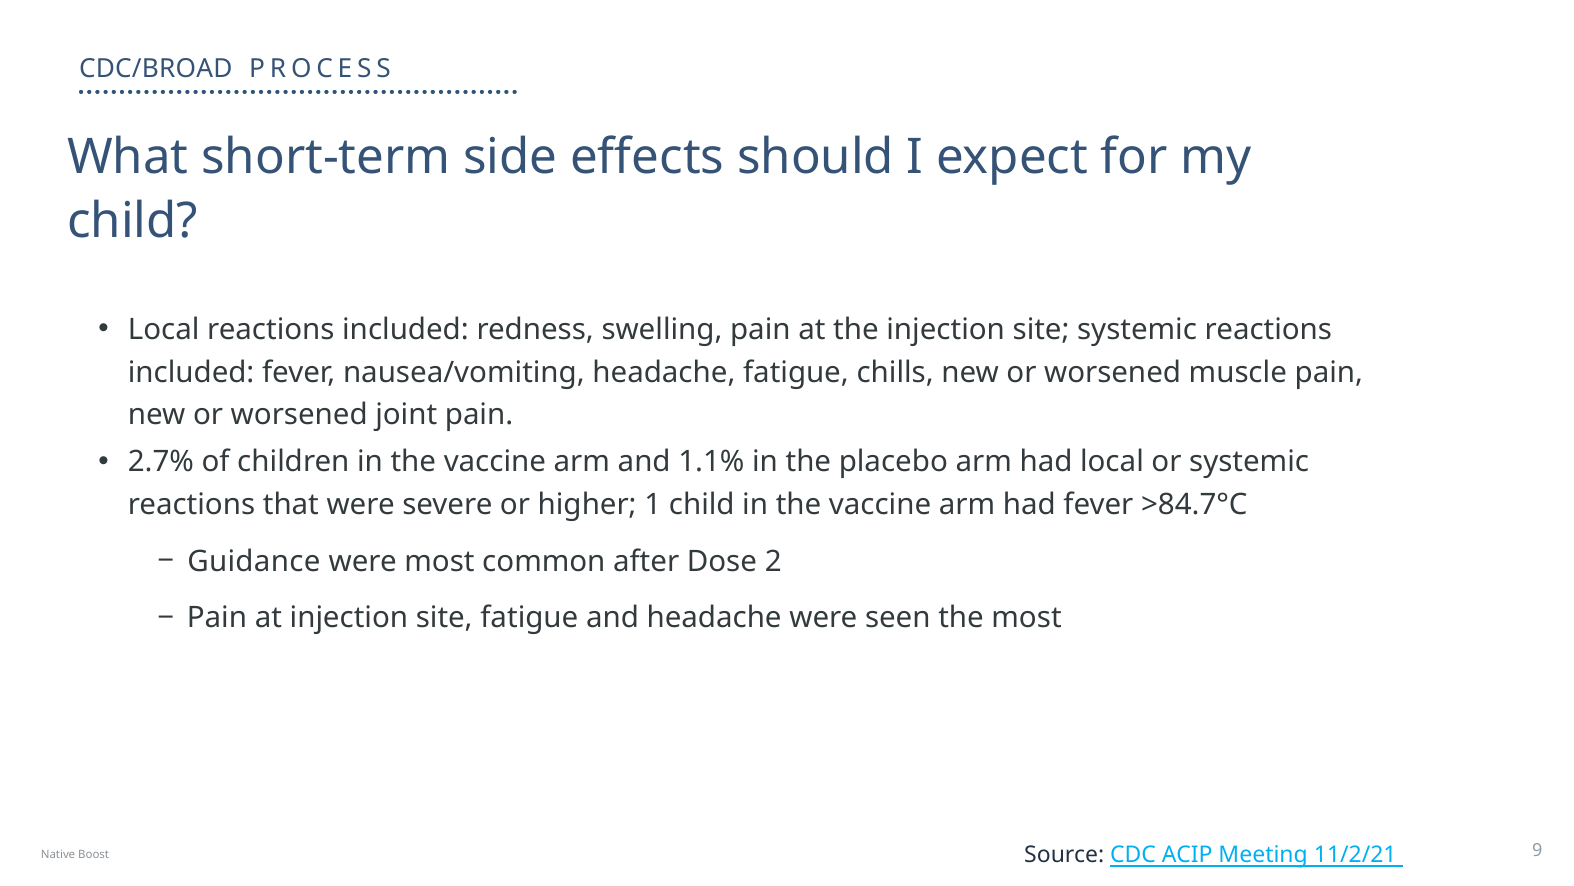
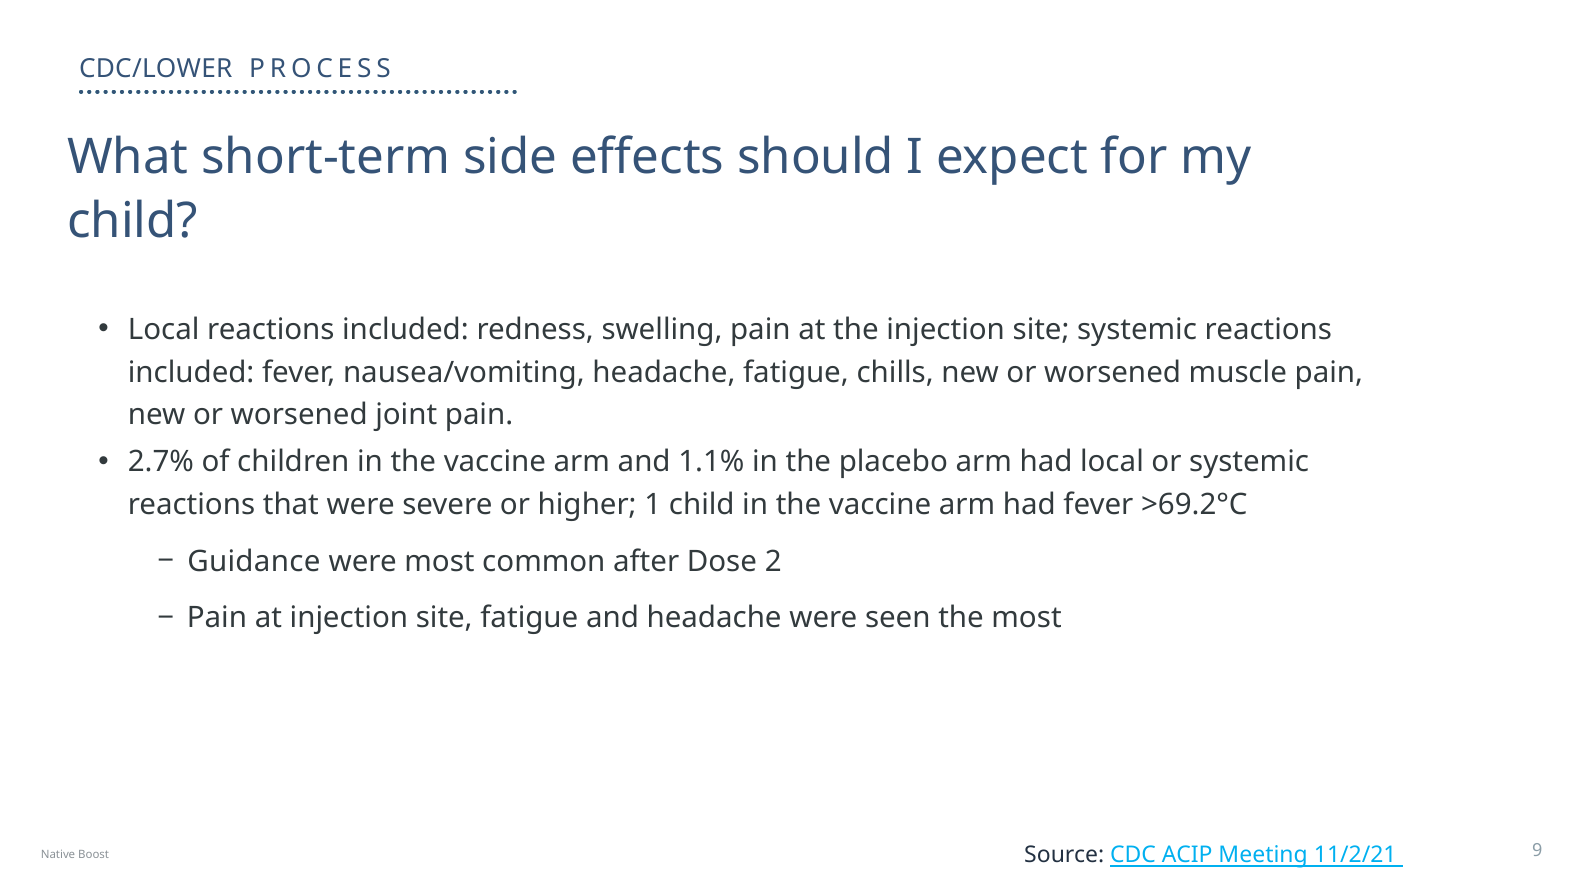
CDC/BROAD: CDC/BROAD -> CDC/LOWER (156, 69)
>84.7°C: >84.7°C -> >69.2°C (1194, 504)
